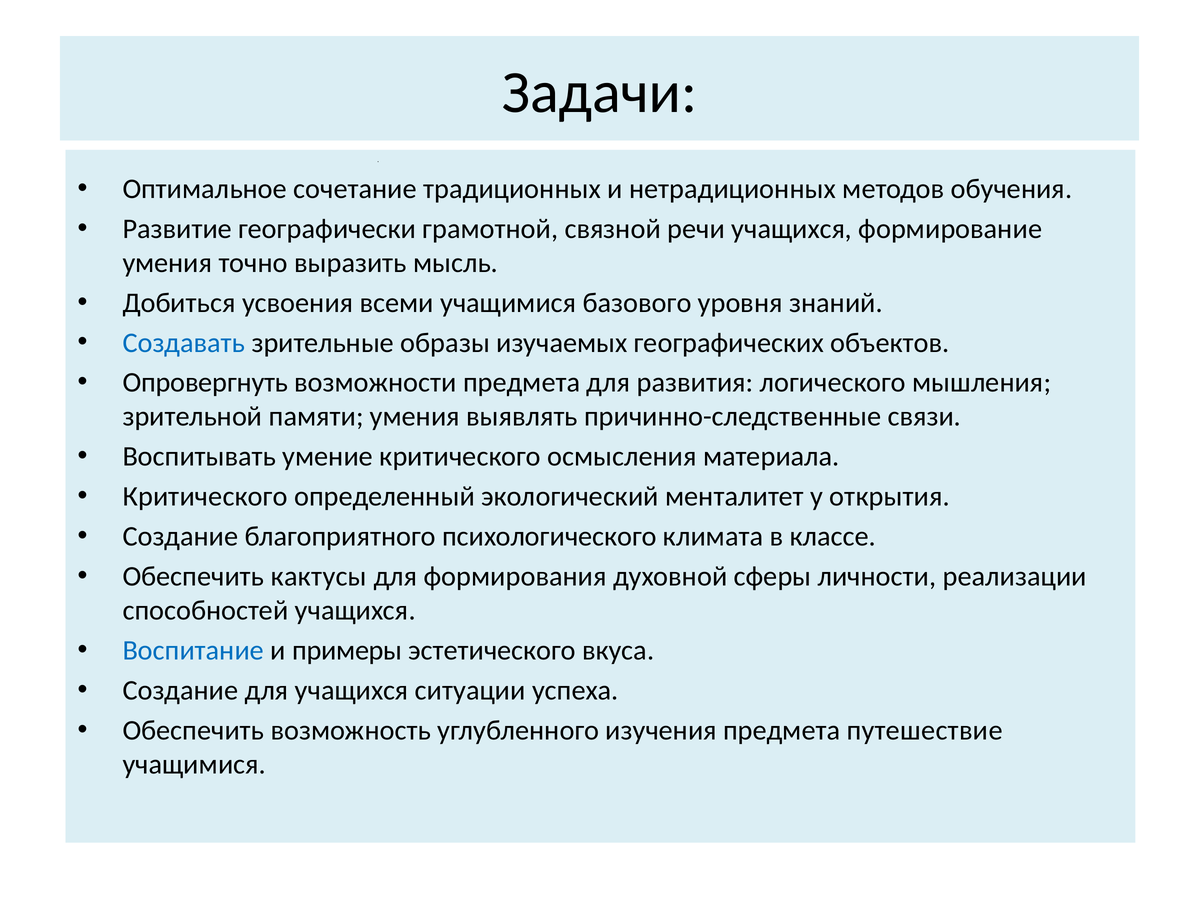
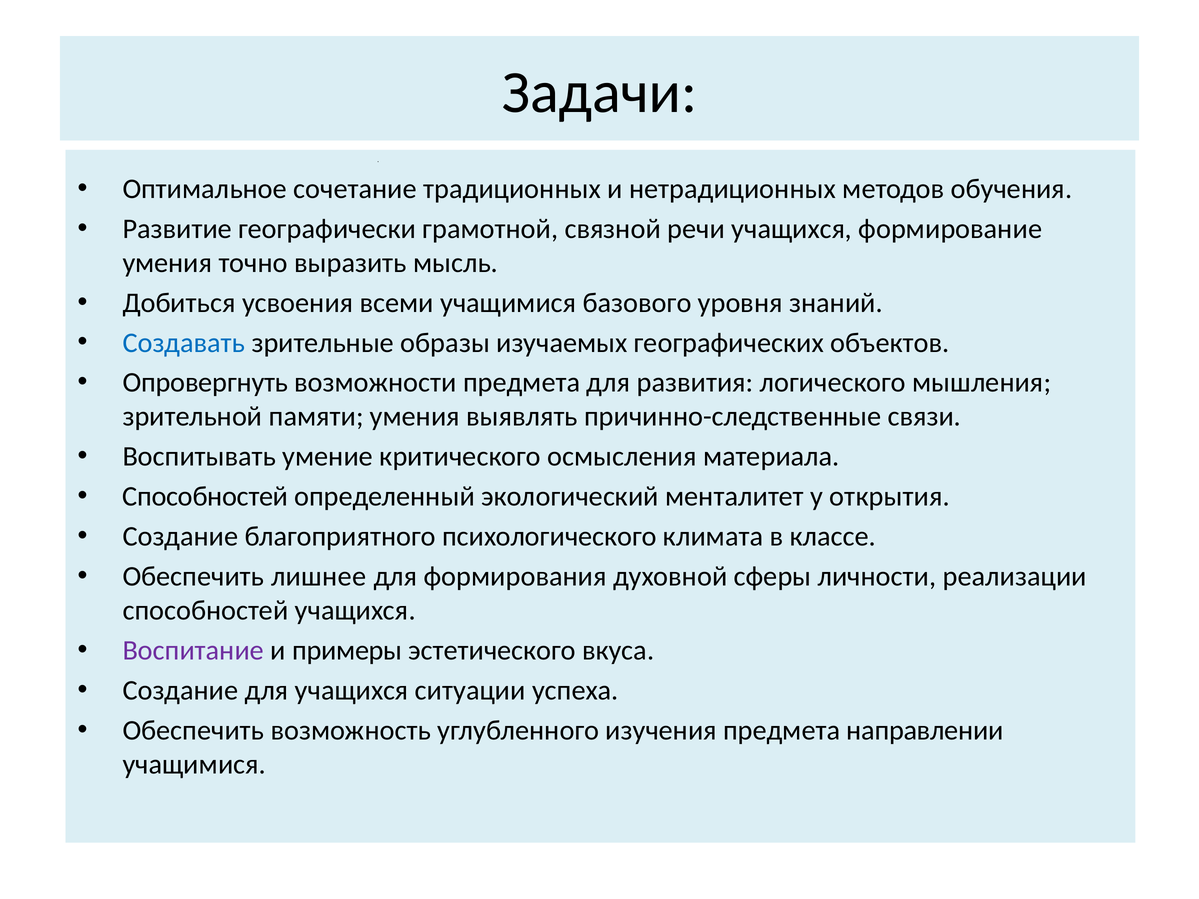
Критического: Критического -> Способностей (205, 497)
кактусы: кактусы -> лишнее (319, 577)
Воспитание colour: blue -> purple (193, 651)
путешествие: путешествие -> направлении (925, 731)
